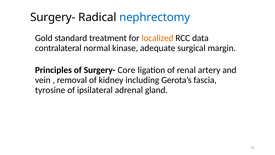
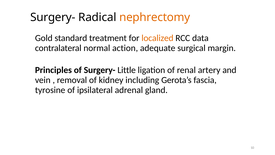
nephrectomy colour: blue -> orange (155, 17)
kinase: kinase -> action (125, 48)
Core: Core -> Little (127, 70)
